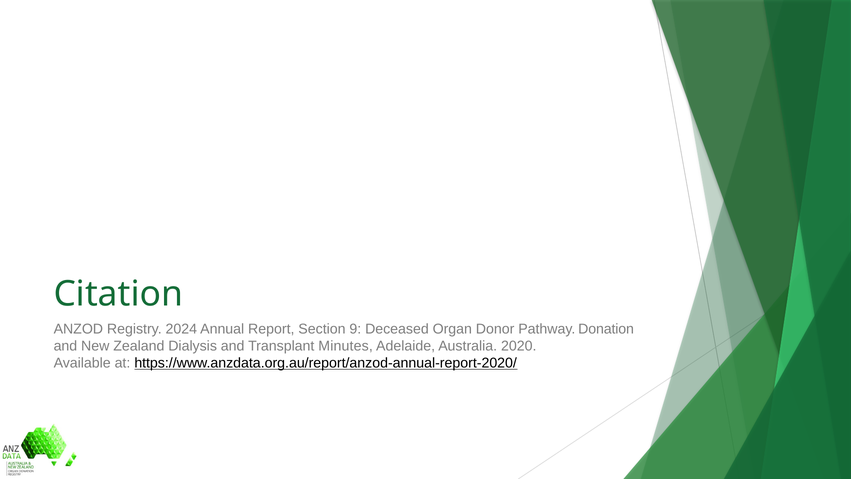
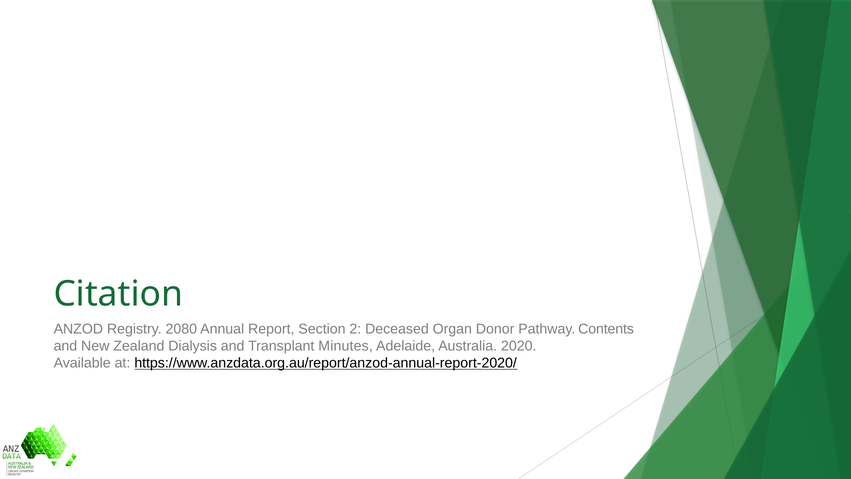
2024: 2024 -> 2080 (181, 329)
9: 9 -> 2 (355, 329)
Donation: Donation -> Contents (606, 329)
